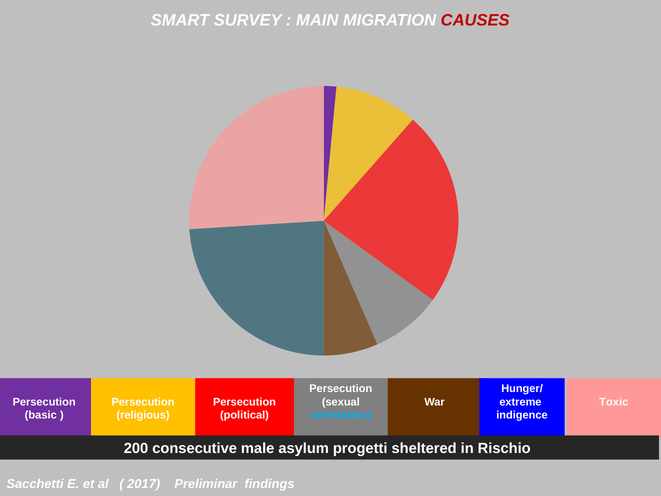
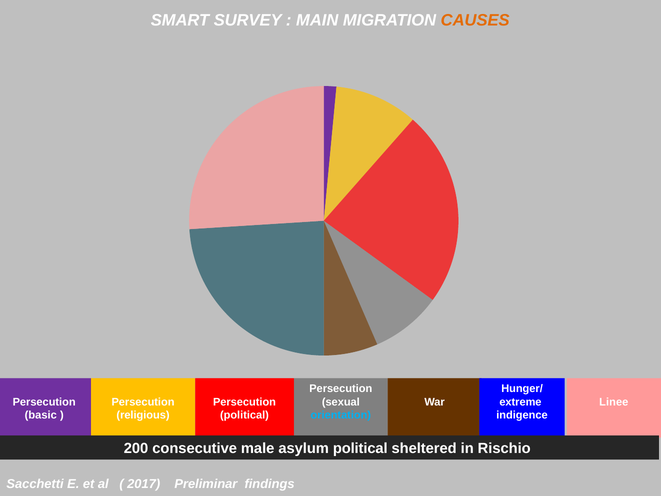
CAUSES colour: red -> orange (475, 20)
Toxic: Toxic -> Linee (614, 402)
asylum progetti: progetti -> political (360, 448)
